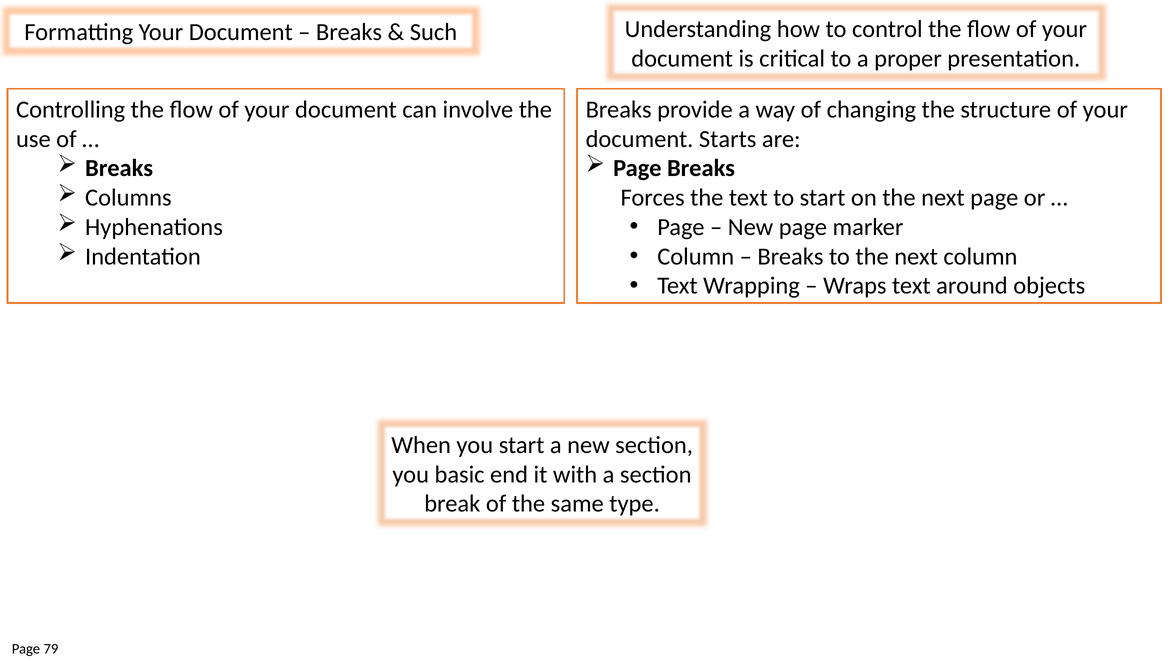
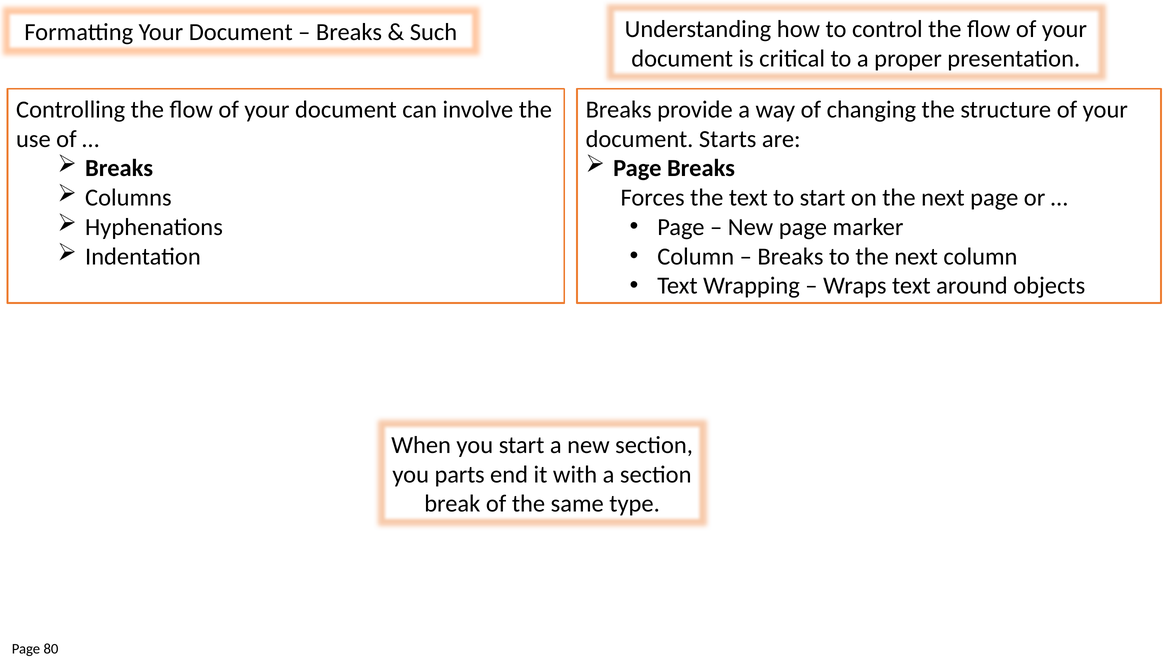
basic: basic -> parts (460, 474)
79: 79 -> 80 (51, 649)
